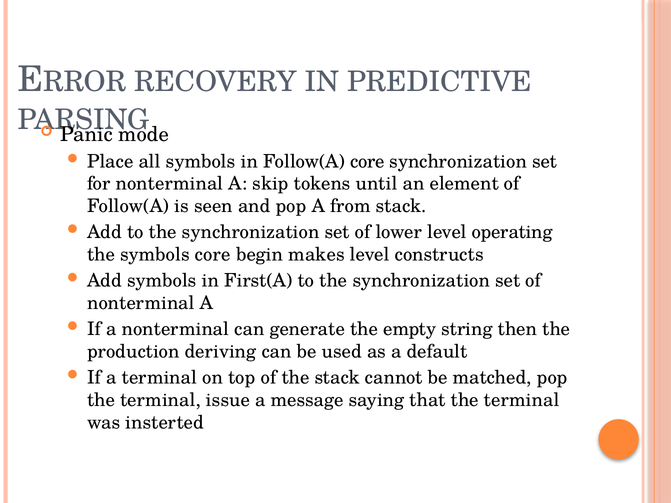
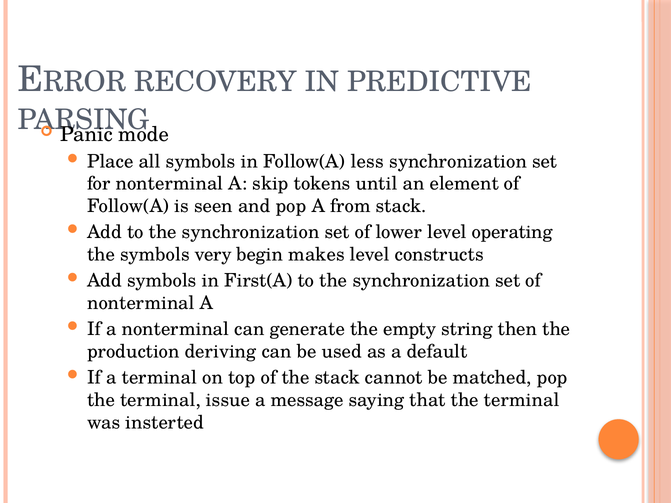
Follow(A core: core -> less (367, 162)
symbols core: core -> very (213, 255)
